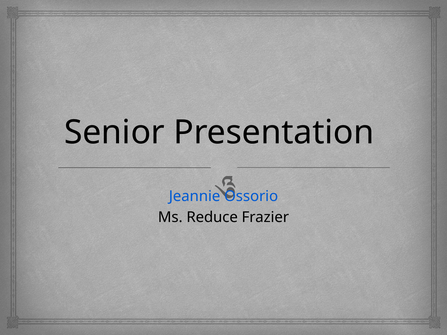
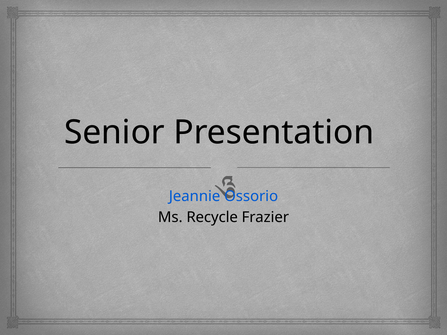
Reduce: Reduce -> Recycle (212, 217)
